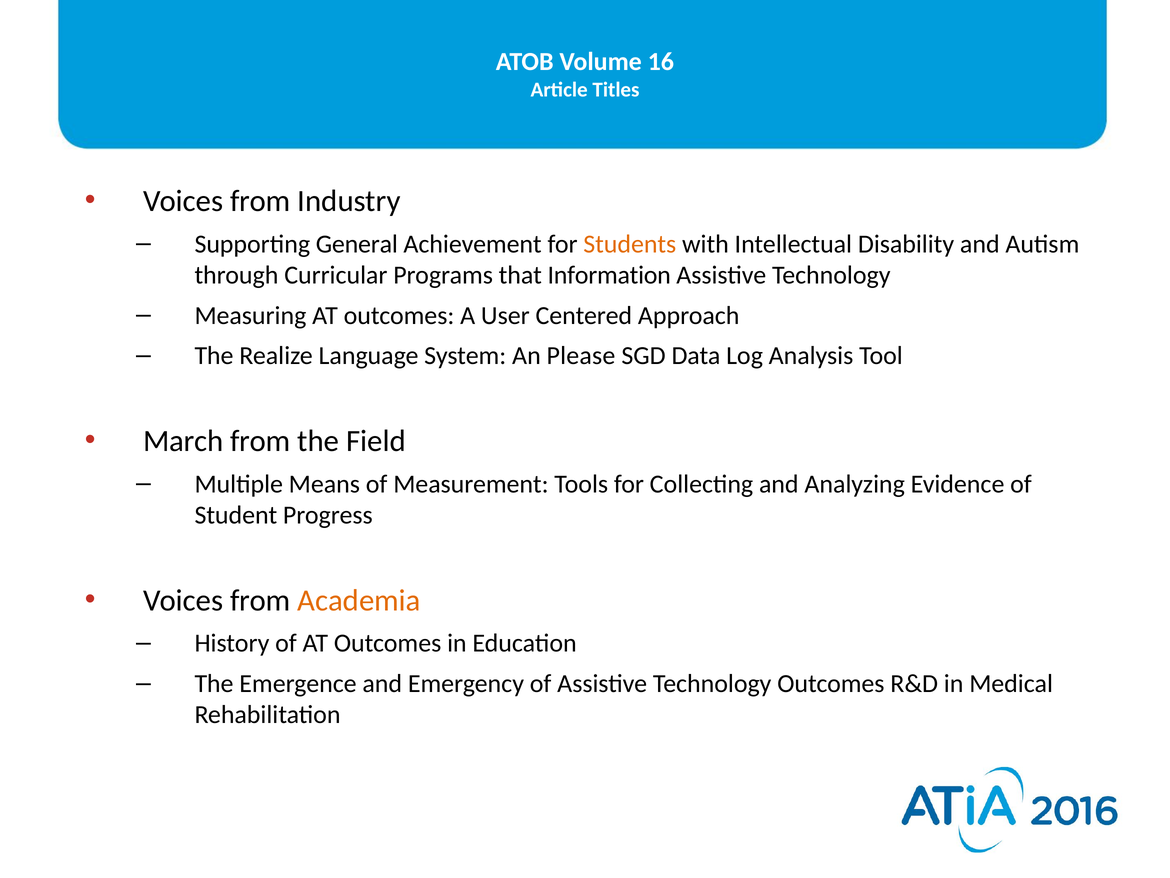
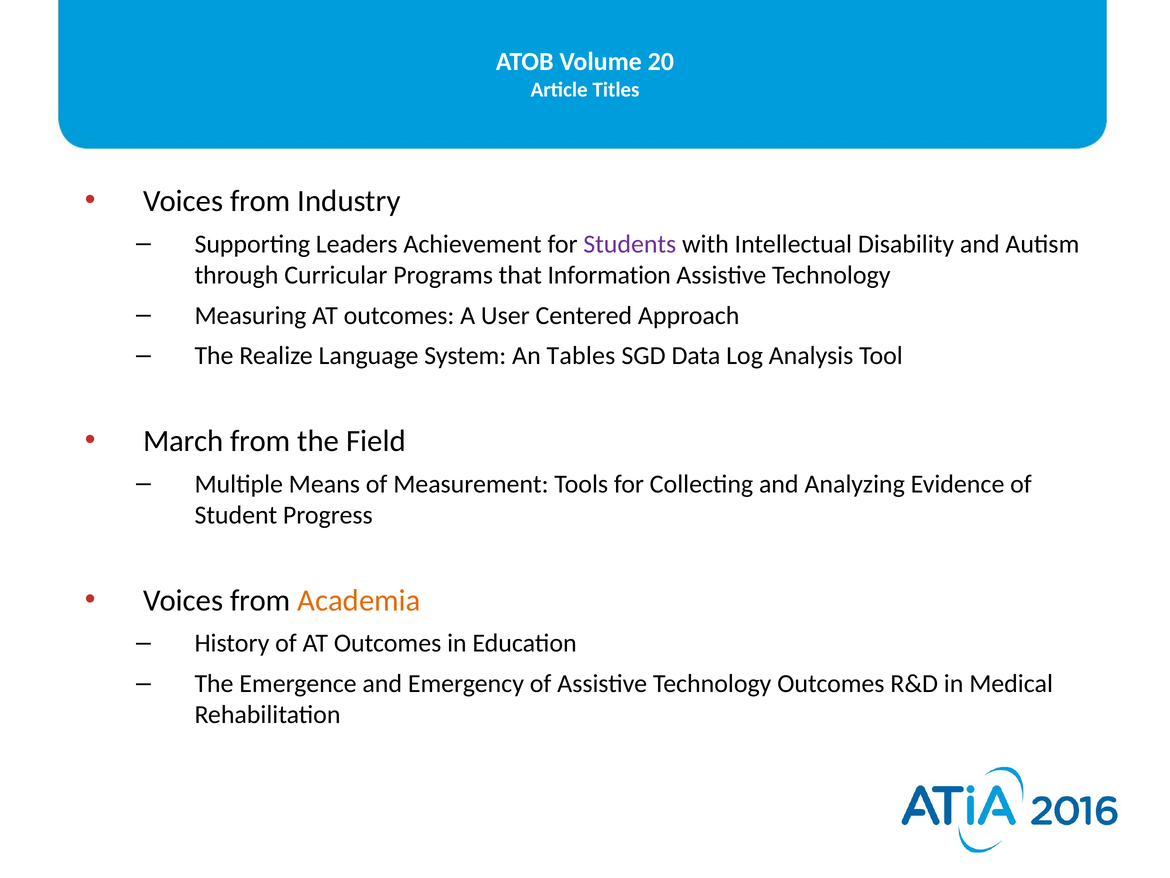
16: 16 -> 20 (661, 62)
General: General -> Leaders (357, 244)
Students colour: orange -> purple (630, 244)
Please: Please -> Tables (581, 356)
